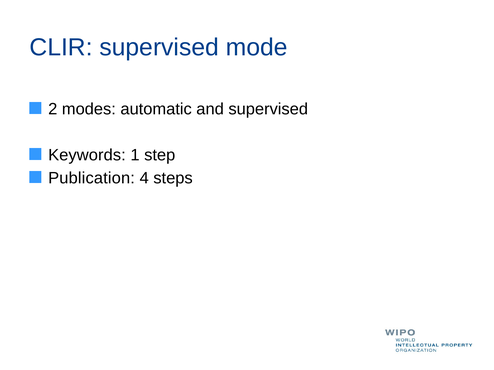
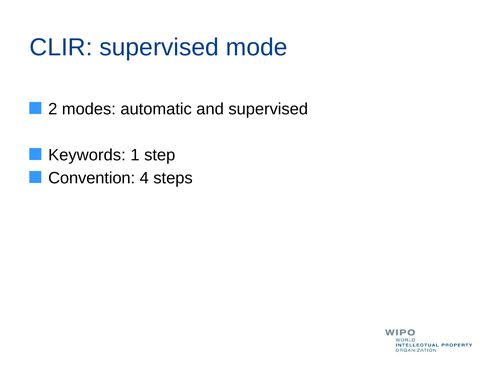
Publication: Publication -> Convention (92, 178)
